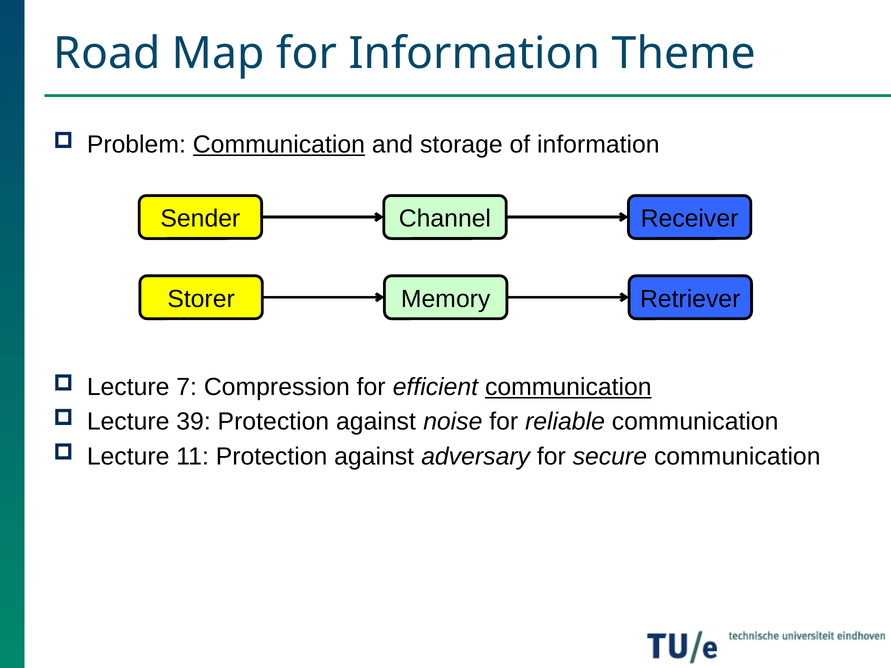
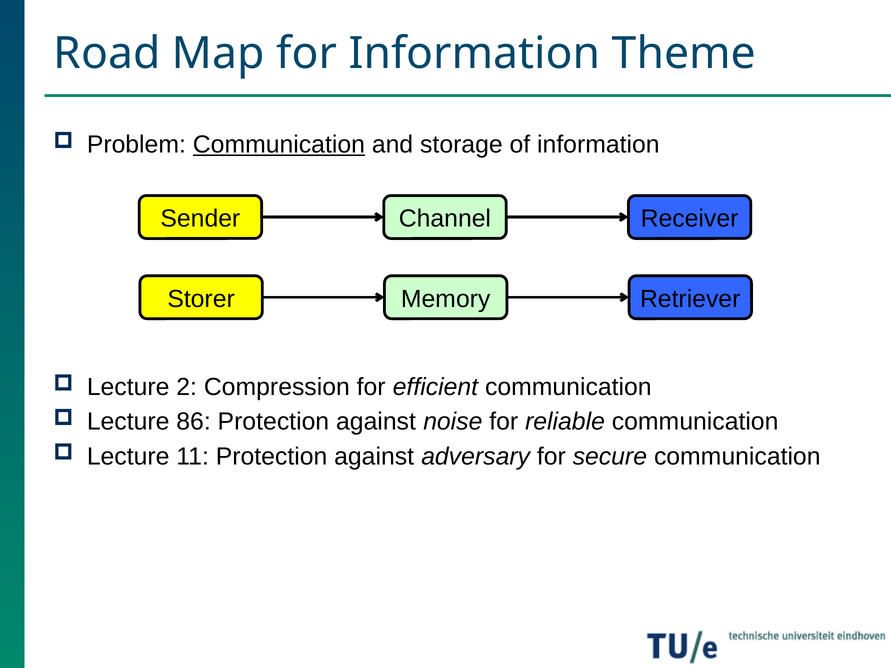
7: 7 -> 2 (187, 387)
communication underline: present -> none (568, 387)
39: 39 -> 86 (194, 422)
